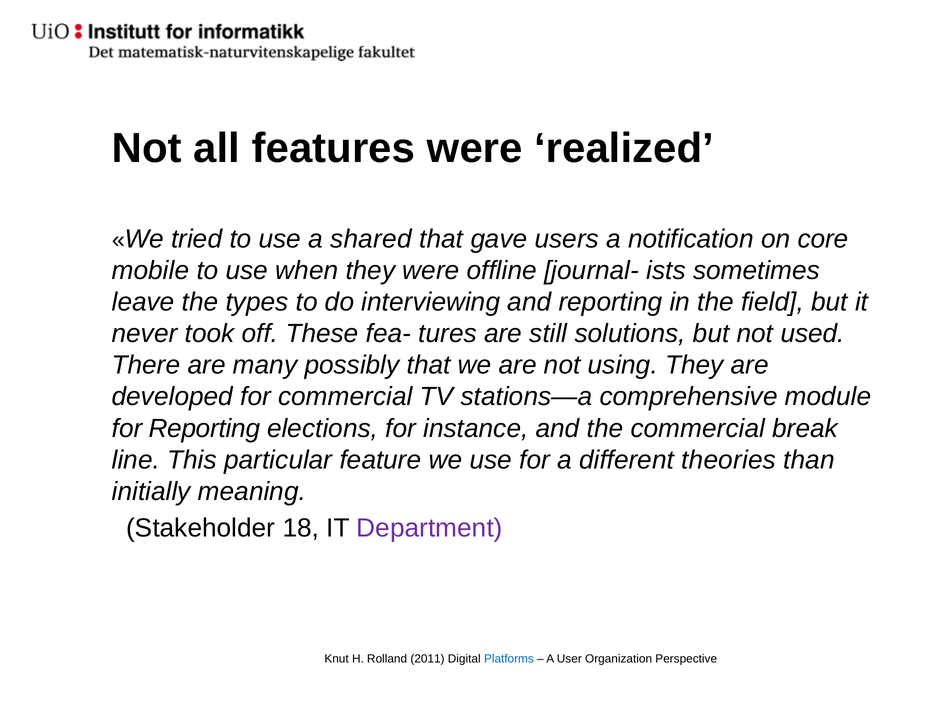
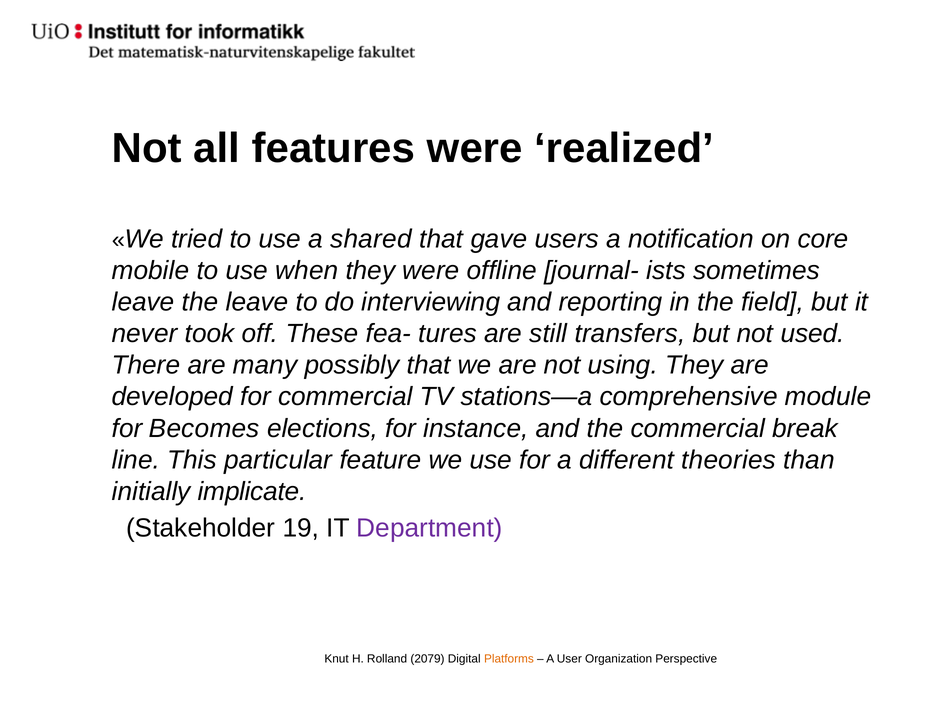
the types: types -> leave (257, 302)
solutions: solutions -> transfers (630, 334)
for Reporting: Reporting -> Becomes (204, 428)
meaning: meaning -> implicate (252, 491)
18: 18 -> 19 (301, 528)
2011: 2011 -> 2079 (428, 658)
Platforms colour: blue -> orange (509, 658)
